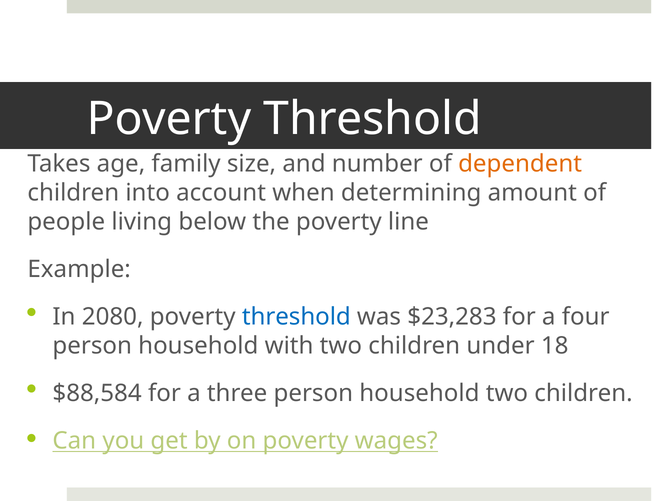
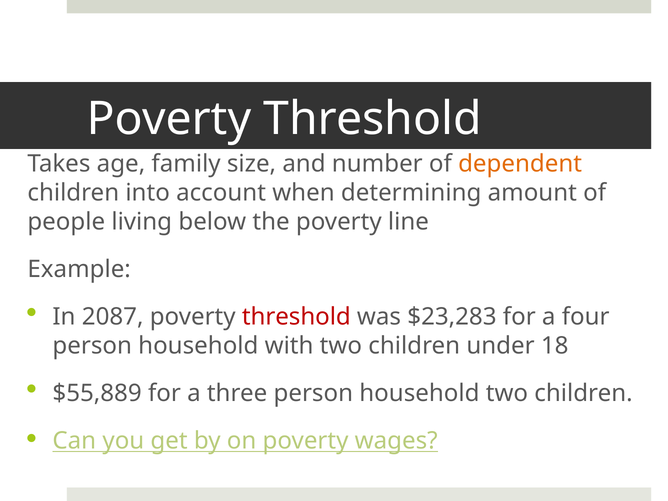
2080: 2080 -> 2087 (113, 317)
threshold colour: blue -> red (296, 317)
$88,584: $88,584 -> $55,889 (97, 393)
